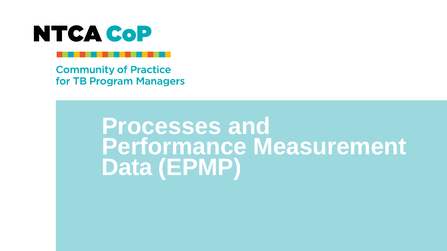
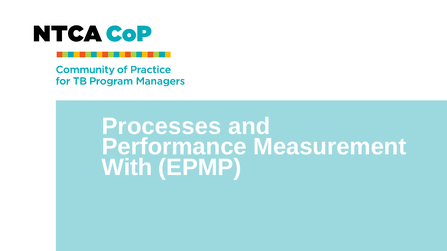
Data: Data -> With (127, 168)
